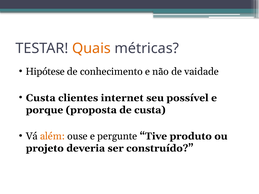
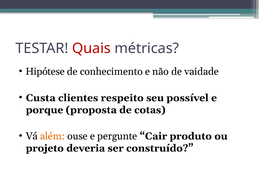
Quais colour: orange -> red (91, 48)
internet: internet -> respeito (122, 98)
de custa: custa -> cotas (150, 110)
Tive: Tive -> Cair (153, 136)
